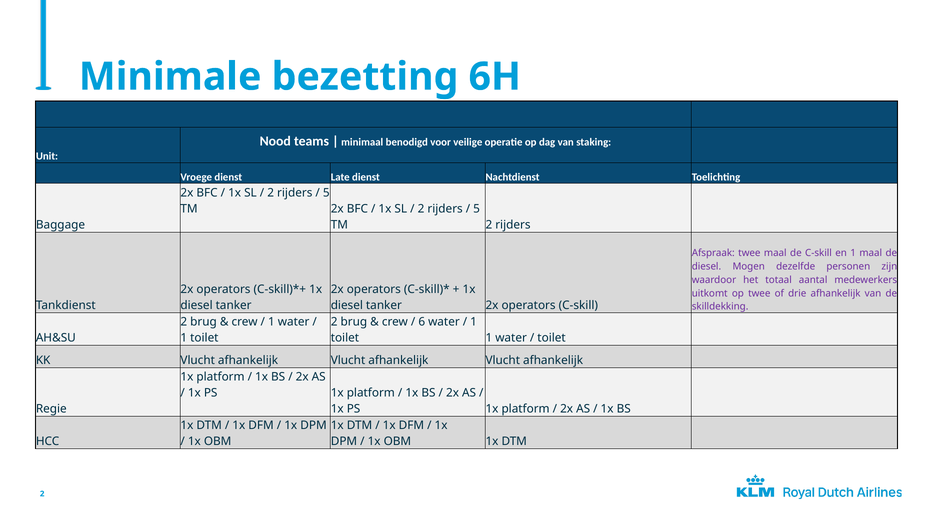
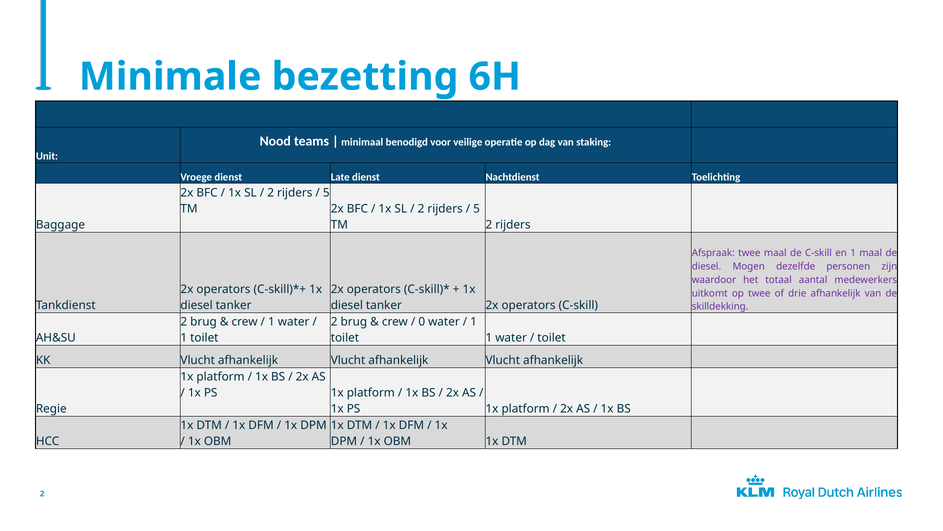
6: 6 -> 0 (422, 322)
